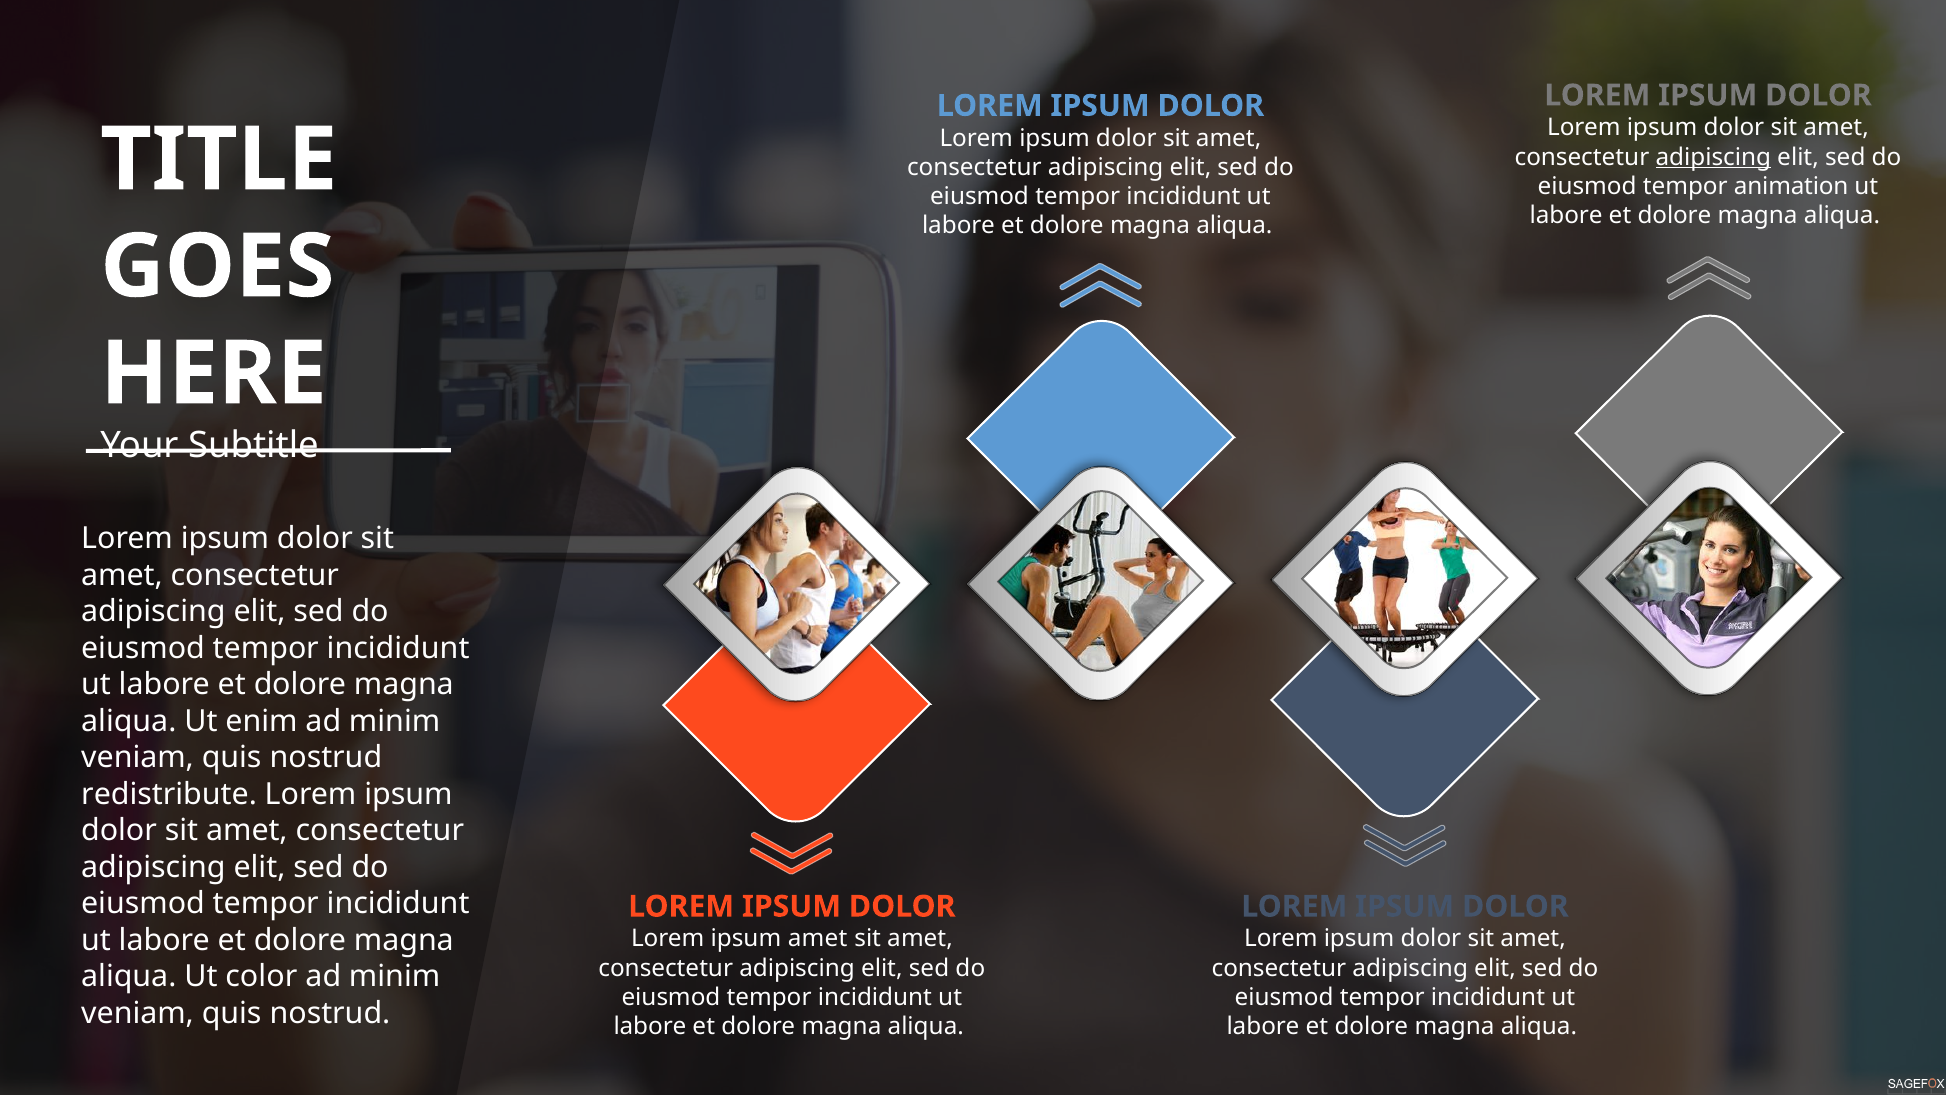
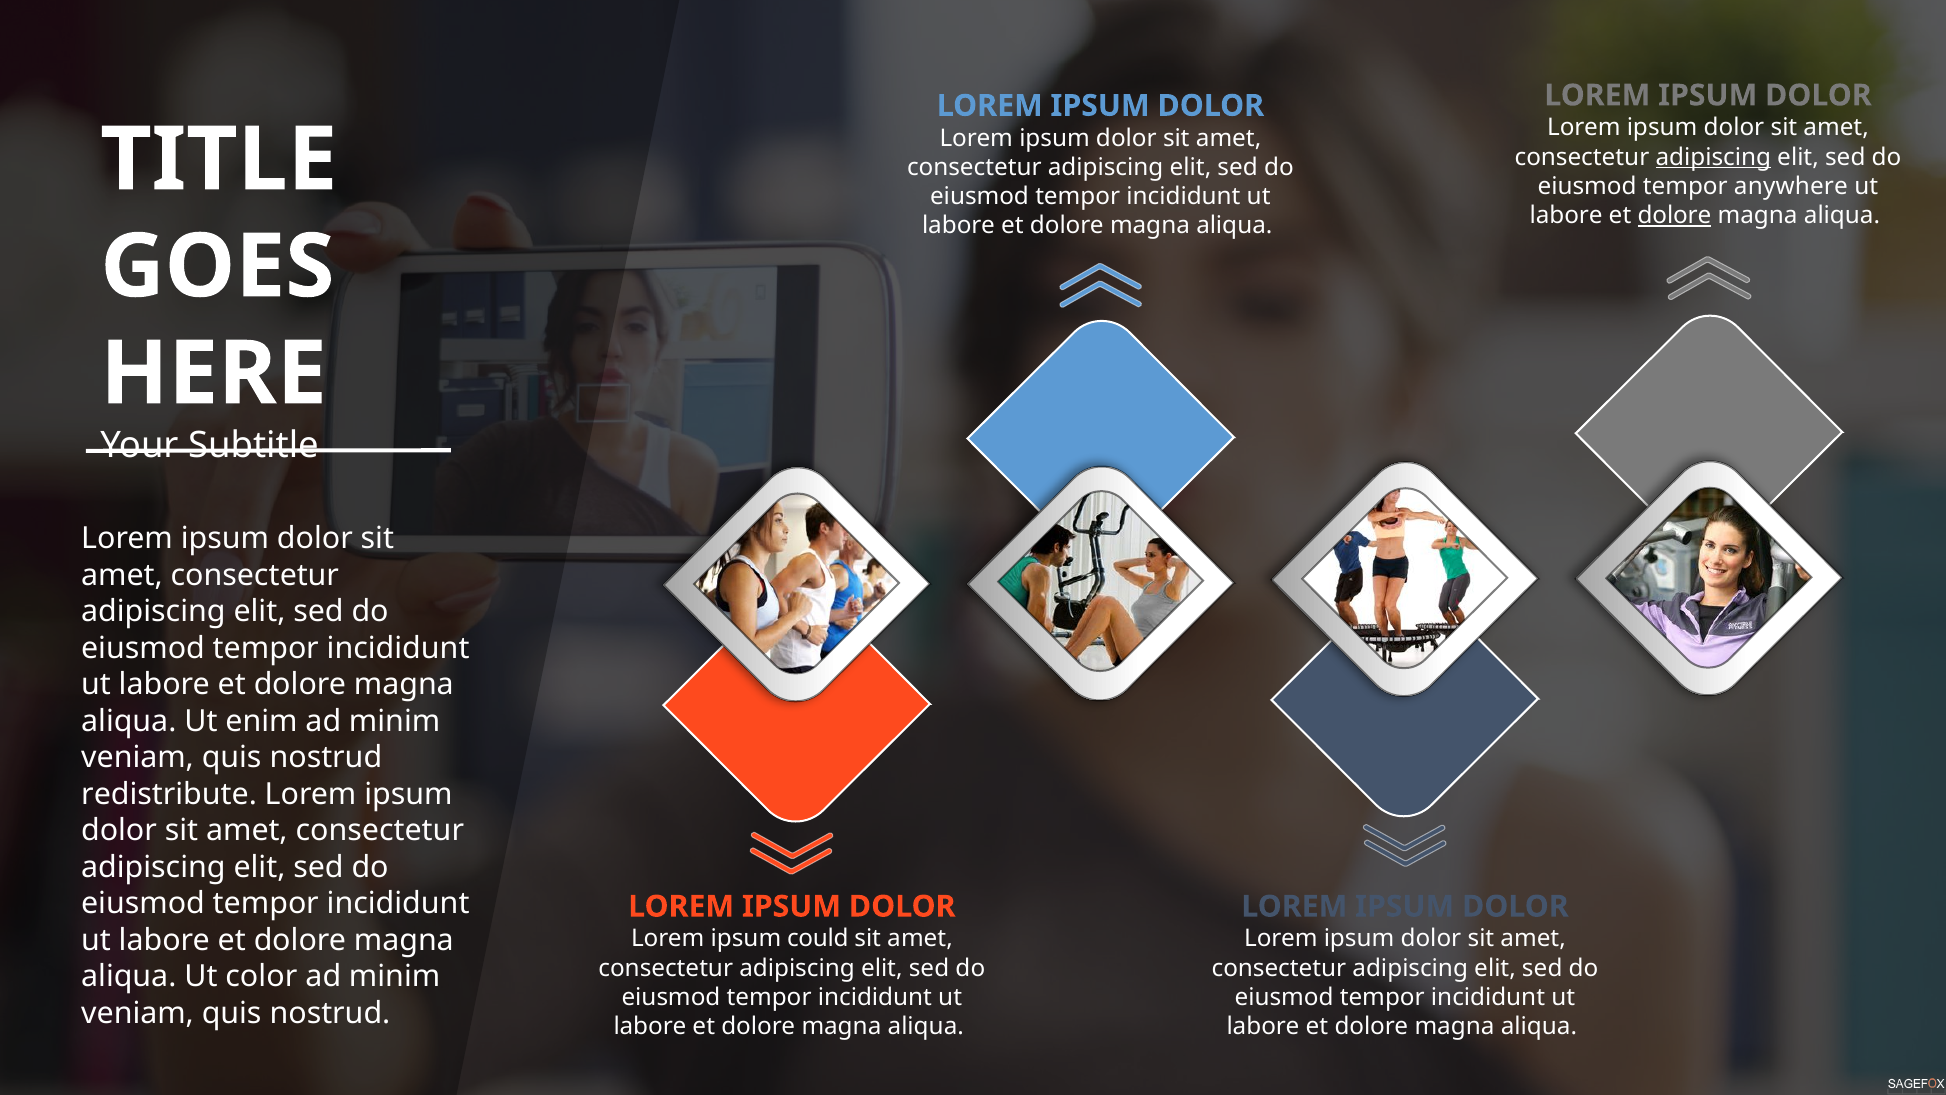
animation: animation -> anywhere (1791, 186)
dolore underline: none -> present (1674, 215)
ipsum amet: amet -> could (818, 939)
